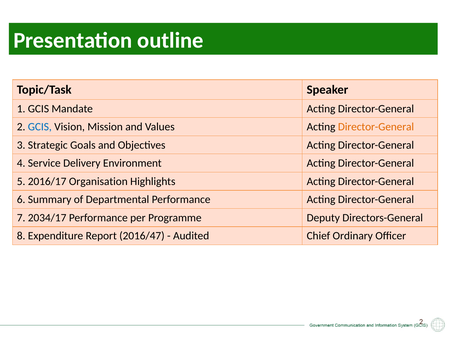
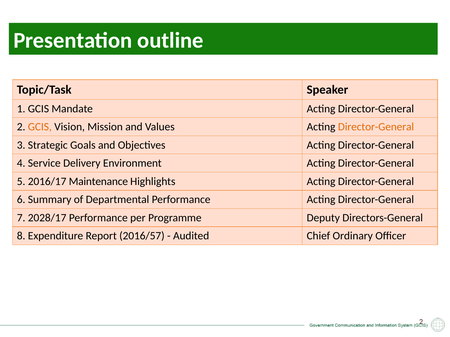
GCIS colour: blue -> orange (40, 127)
Organisation: Organisation -> Maintenance (98, 182)
2034/17: 2034/17 -> 2028/17 (47, 218)
2016/47: 2016/47 -> 2016/57 (142, 236)
